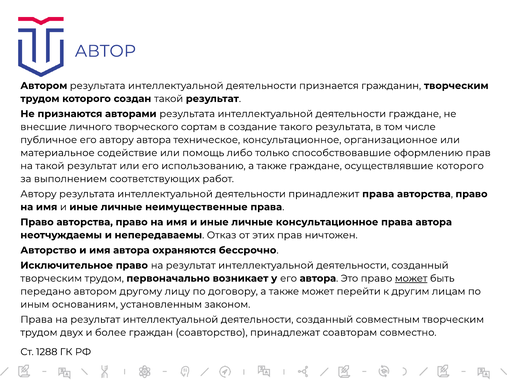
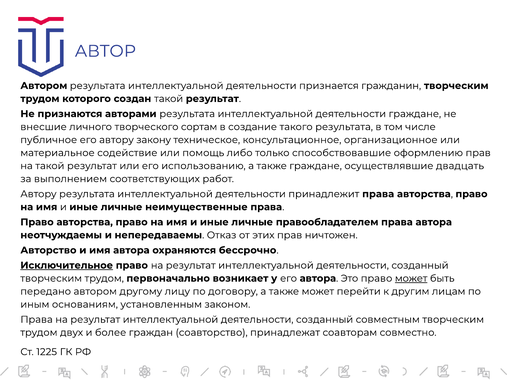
автору автора: автора -> закону (154, 140)
осуществлявшие которого: которого -> двадцать (460, 166)
личные консультационное: консультационное -> правообладателем (327, 222)
Исключительное underline: none -> present (67, 266)
1288: 1288 -> 1225 (47, 352)
